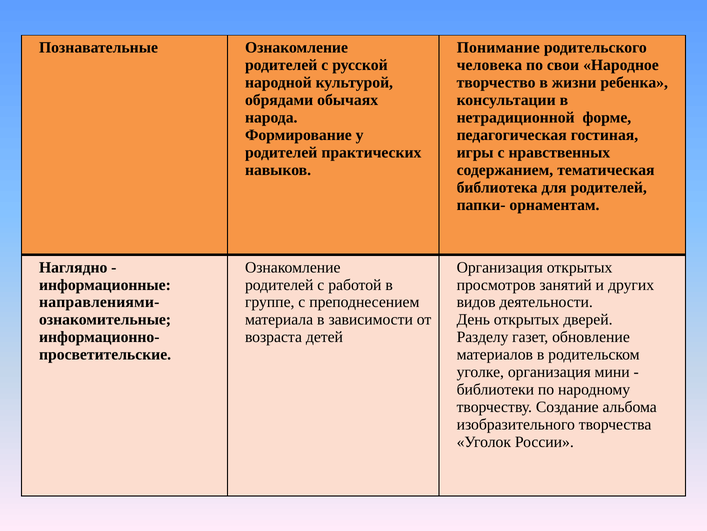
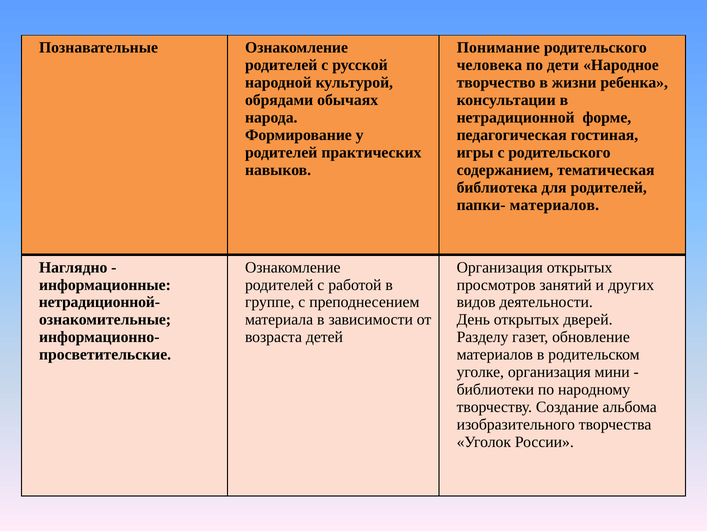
свои: свои -> дети (563, 65)
с нравственных: нравственных -> родительского (559, 152)
папки- орнаментам: орнаментам -> материалов (554, 205)
направлениями-: направлениями- -> нетрадиционной- (99, 302)
